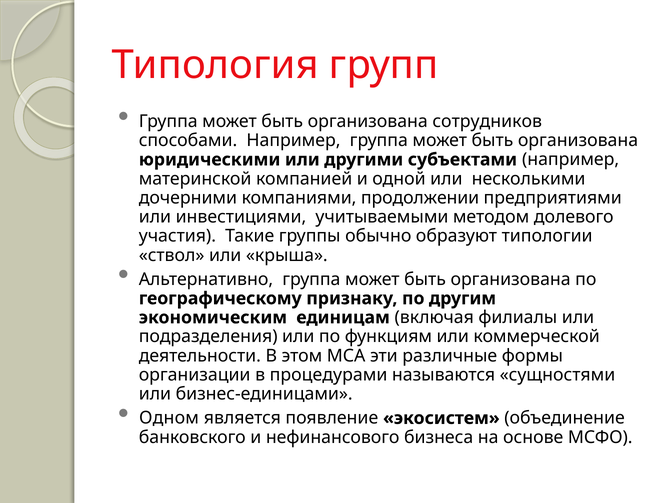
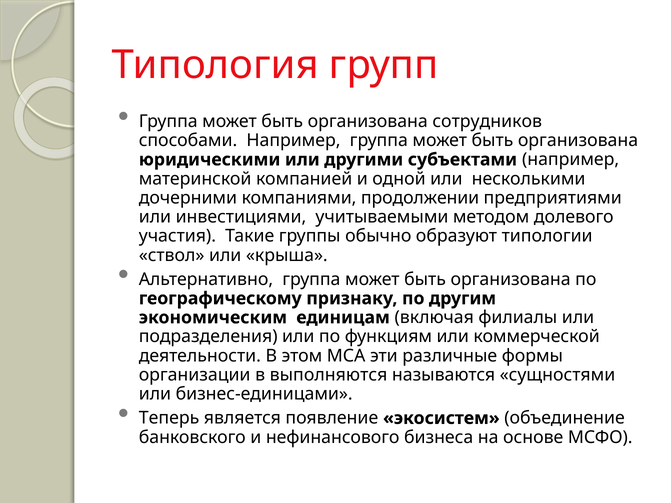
процедурами: процедурами -> выполняются (329, 375)
Одном: Одном -> Теперь (169, 418)
